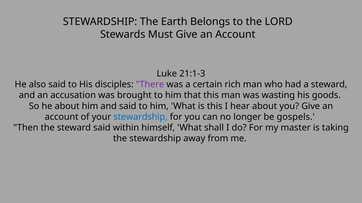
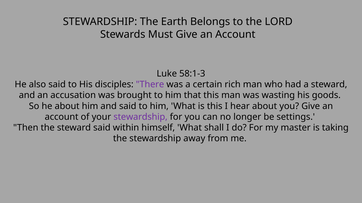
21:1-3: 21:1-3 -> 58:1-3 (192, 74)
stewardship colour: blue -> purple (141, 117)
gospels: gospels -> settings (296, 117)
